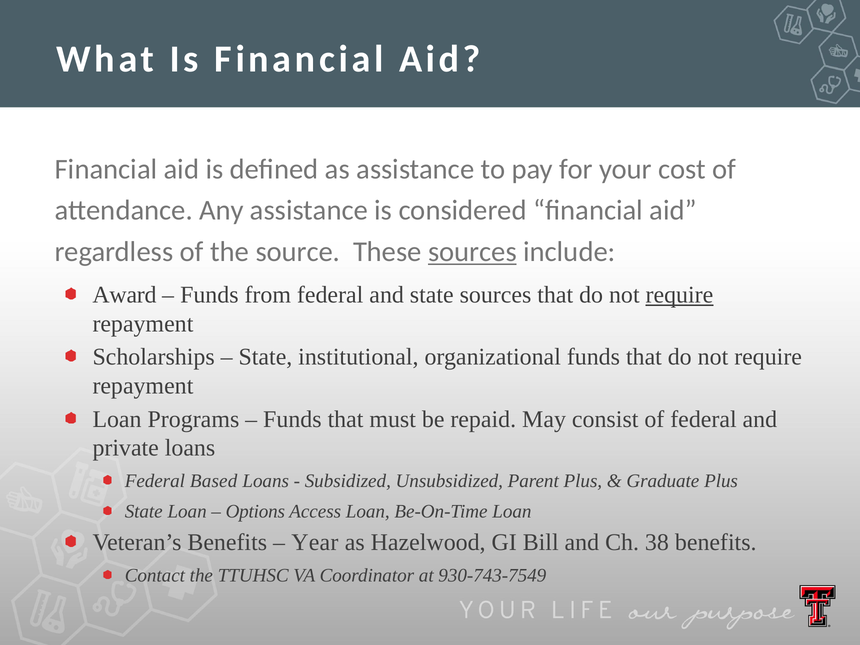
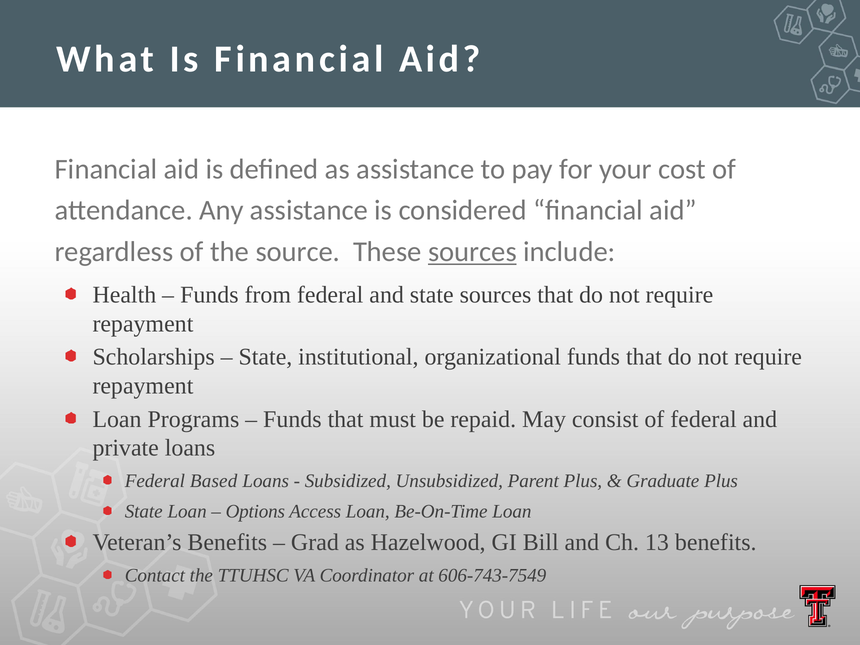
Award: Award -> Health (124, 295)
require underline: present -> none (679, 295)
Year: Year -> Grad (315, 542)
38: 38 -> 13 (657, 542)
930-743-7549: 930-743-7549 -> 606-743-7549 (492, 576)
